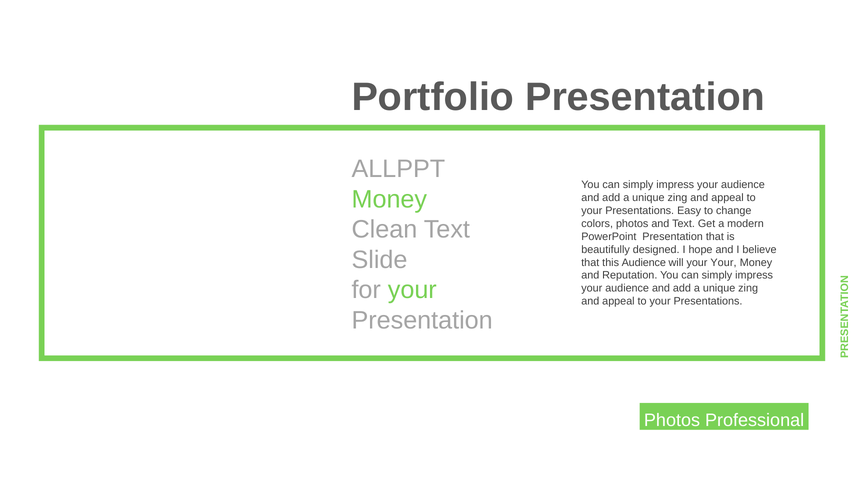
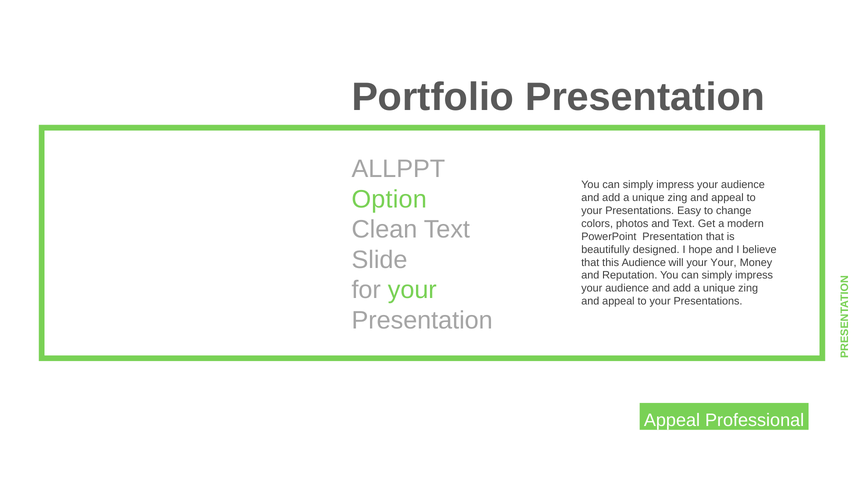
Money: Money -> Option (389, 199)
Photos: Photos -> Appeal (672, 420)
